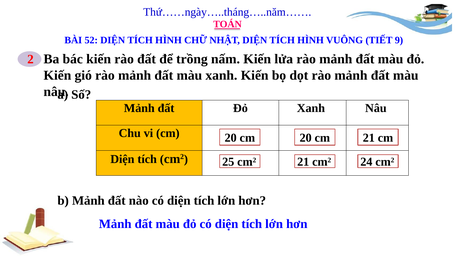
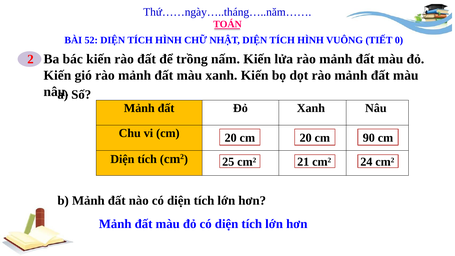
9: 9 -> 0 (399, 40)
20 cm 21: 21 -> 90 (369, 138)
